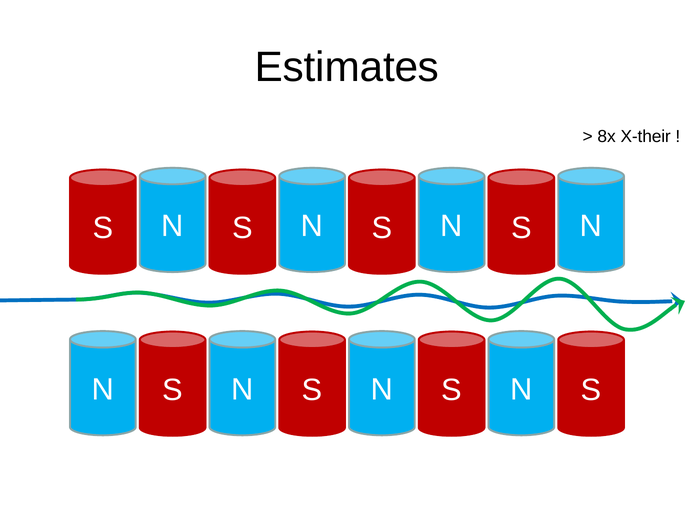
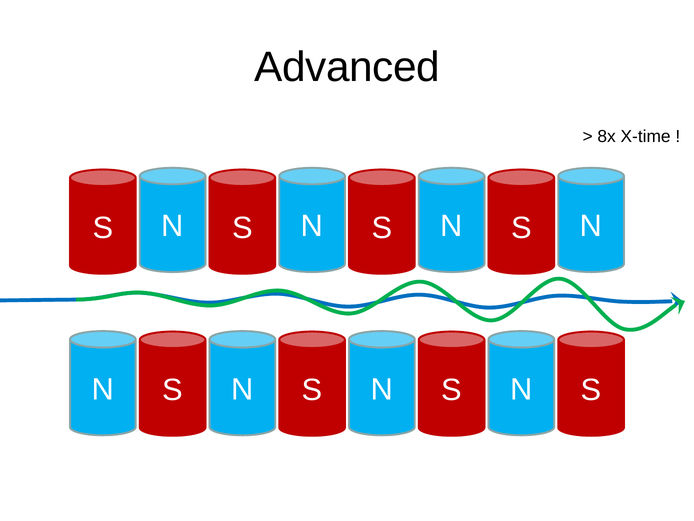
Estimates: Estimates -> Advanced (347, 67)
X-their: X-their -> X-time (646, 136)
